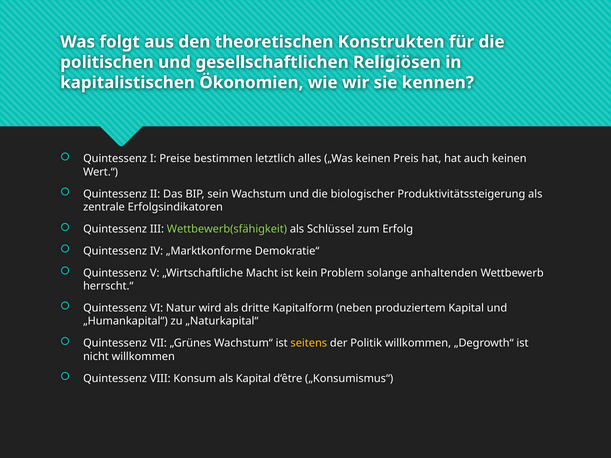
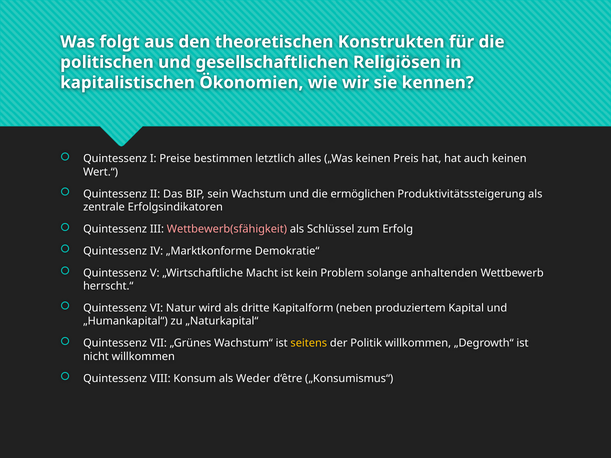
biologischer: biologischer -> ermöglichen (363, 194)
Wettbewerb(sfähigkeit colour: light green -> pink (227, 229)
als Kapital: Kapital -> Weder (253, 379)
